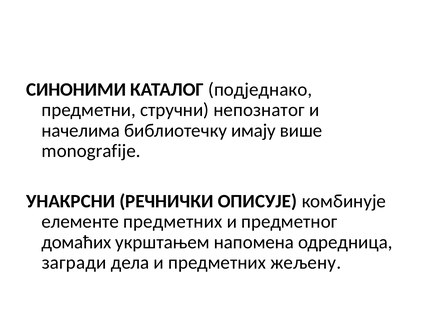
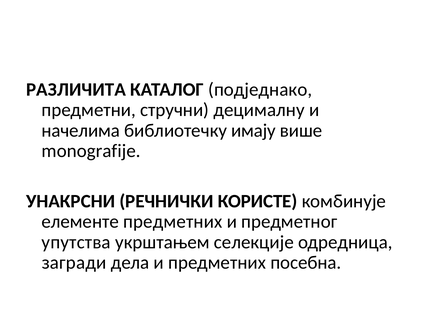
СИНОНИМИ: СИНОНИМИ -> РАЗЛИЧИТА (76, 90)
непознатог: непознатог -> децималну (259, 110)
ОПИСУЈЕ: ОПИСУЈЕ -> КОРИСТЕ (258, 201)
домаћих: домаћих -> упутства (76, 242)
напомена: напомена -> селекције (254, 242)
жељену: жељену -> посебна (306, 263)
